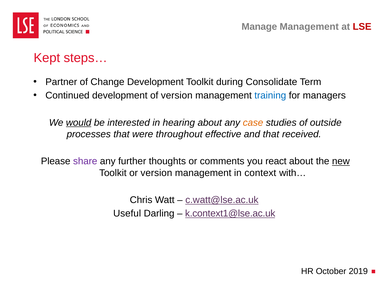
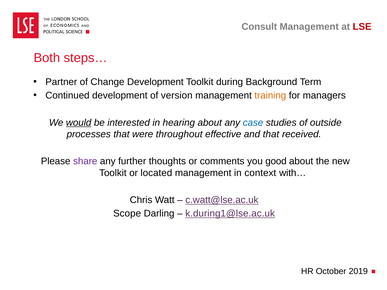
Manage: Manage -> Consult (259, 27)
Kept: Kept -> Both (47, 58)
Consolidate: Consolidate -> Background (271, 82)
training colour: blue -> orange (270, 96)
case colour: orange -> blue (253, 123)
react: react -> good (276, 161)
new underline: present -> none (341, 161)
or version: version -> located (156, 173)
Useful: Useful -> Scope (127, 214)
k.context1@lse.ac.uk: k.context1@lse.ac.uk -> k.during1@lse.ac.uk (230, 214)
